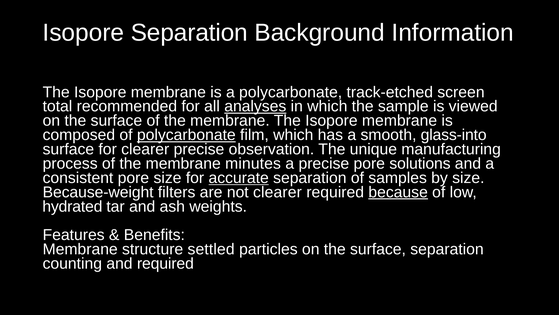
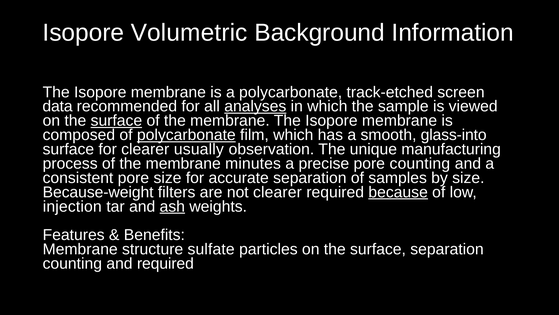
Isopore Separation: Separation -> Volumetric (189, 33)
total: total -> data (58, 106)
surface underline: none -> present (116, 121)
clearer precise: precise -> usually (199, 149)
pore solutions: solutions -> counting (420, 163)
accurate underline: present -> none (239, 178)
hydrated: hydrated -> injection (72, 206)
ash underline: none -> present (172, 206)
settled: settled -> sulfate (211, 249)
